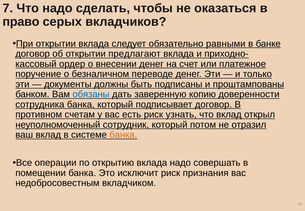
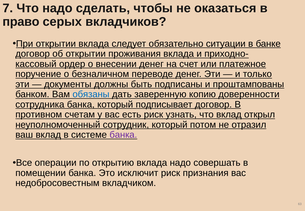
равными: равными -> ситуации (226, 44)
предлагают: предлагают -> проживания (135, 54)
банка colour: orange -> purple (123, 135)
